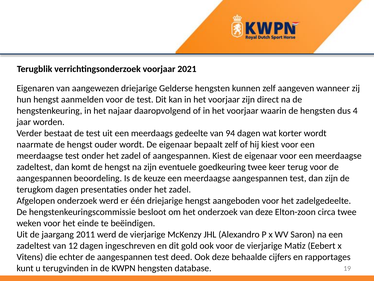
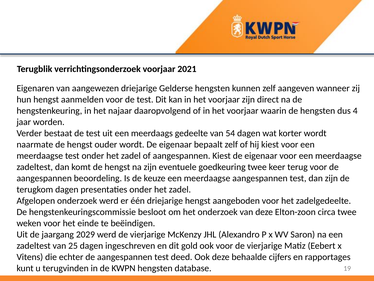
94: 94 -> 54 (230, 133)
2011: 2011 -> 2029 (85, 234)
12: 12 -> 25 (73, 245)
